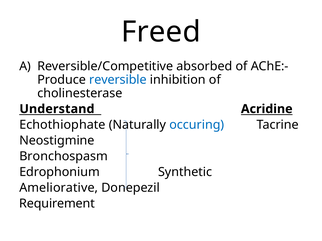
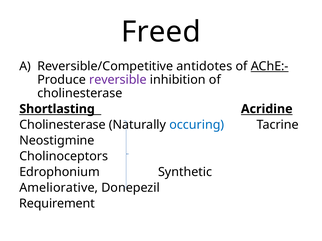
absorbed: absorbed -> antidotes (204, 66)
AChE:- underline: none -> present (270, 66)
reversible colour: blue -> purple (118, 80)
Understand: Understand -> Shortlasting (57, 109)
Echothiophate: Echothiophate -> Cholinesterase (63, 125)
Bronchospasm: Bronchospasm -> Cholinoceptors (64, 157)
